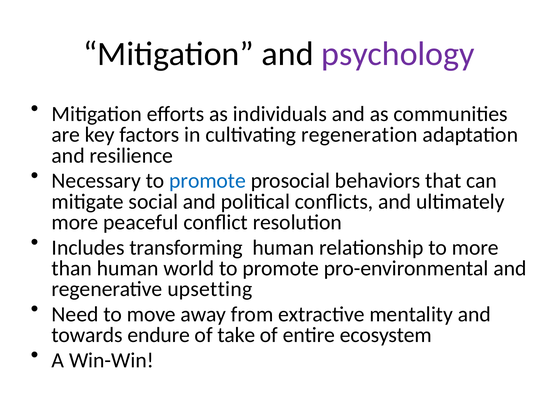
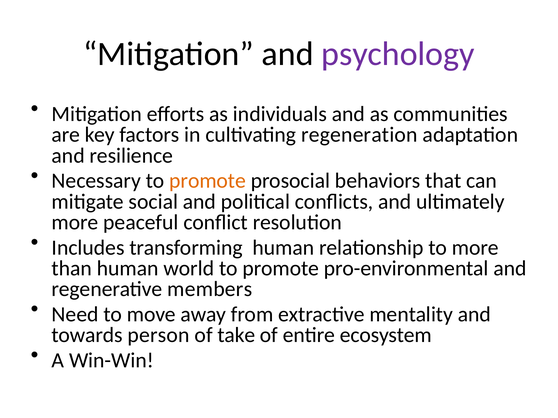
promote colour: blue -> orange (208, 181)
upsetting: upsetting -> members (210, 290)
endure: endure -> person (159, 336)
